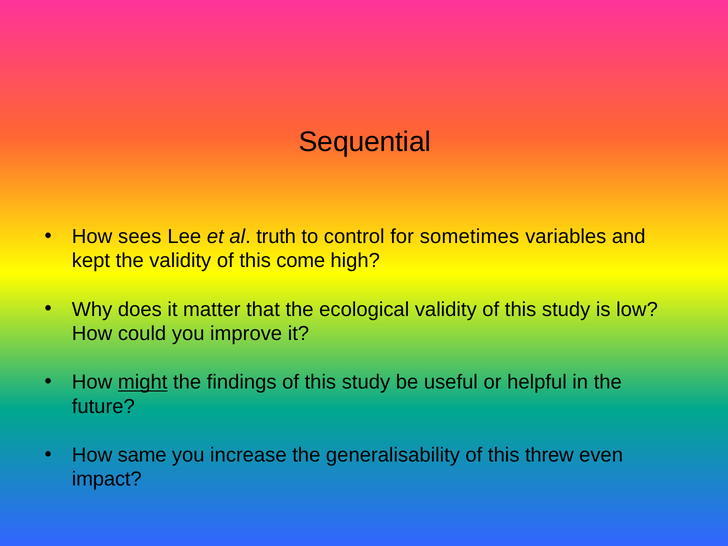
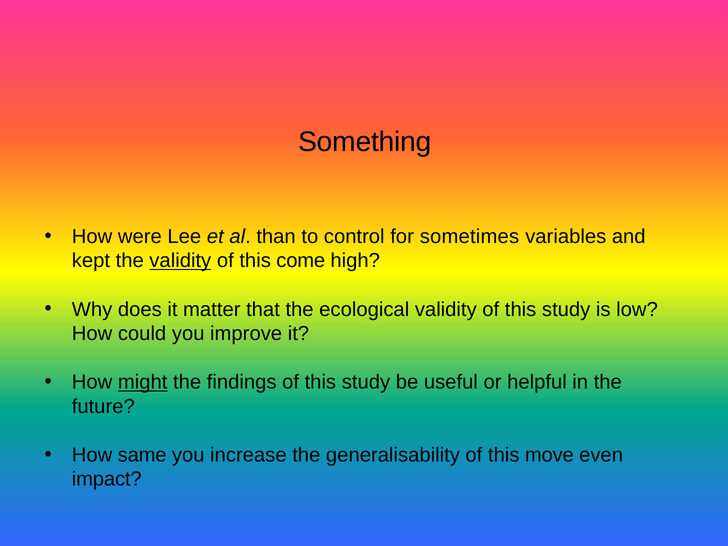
Sequential: Sequential -> Something (365, 142)
sees: sees -> were (140, 237)
truth: truth -> than (276, 237)
validity underline: none -> present (180, 261)
threw: threw -> move (549, 455)
